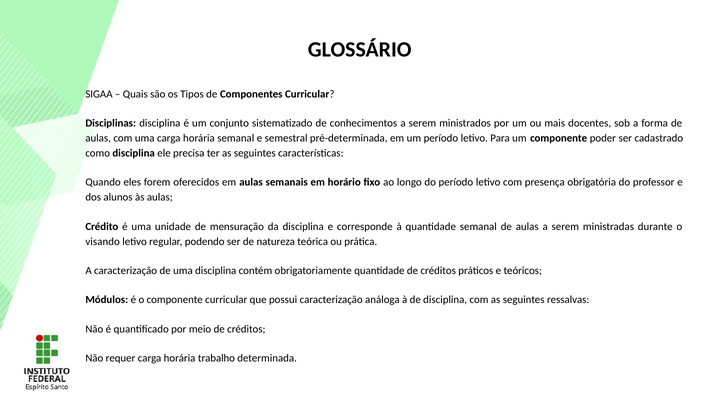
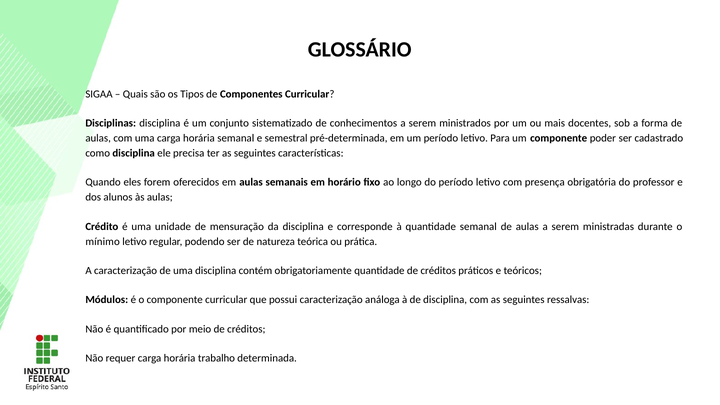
visando: visando -> mínimo (103, 242)
